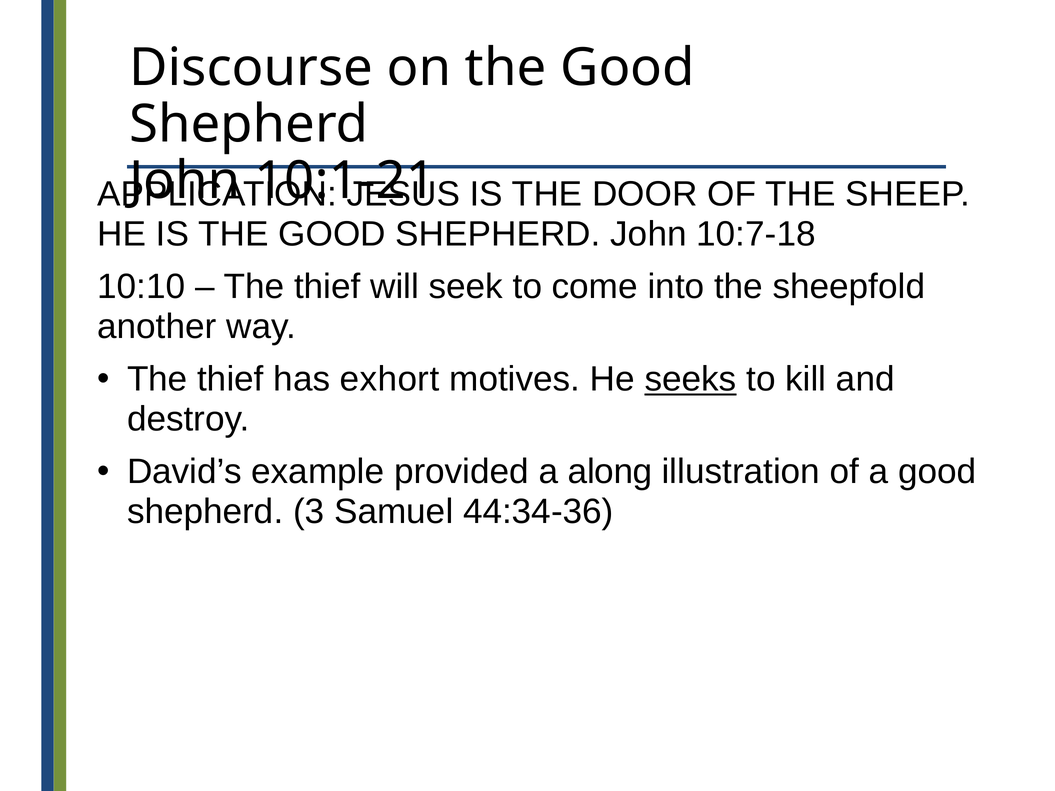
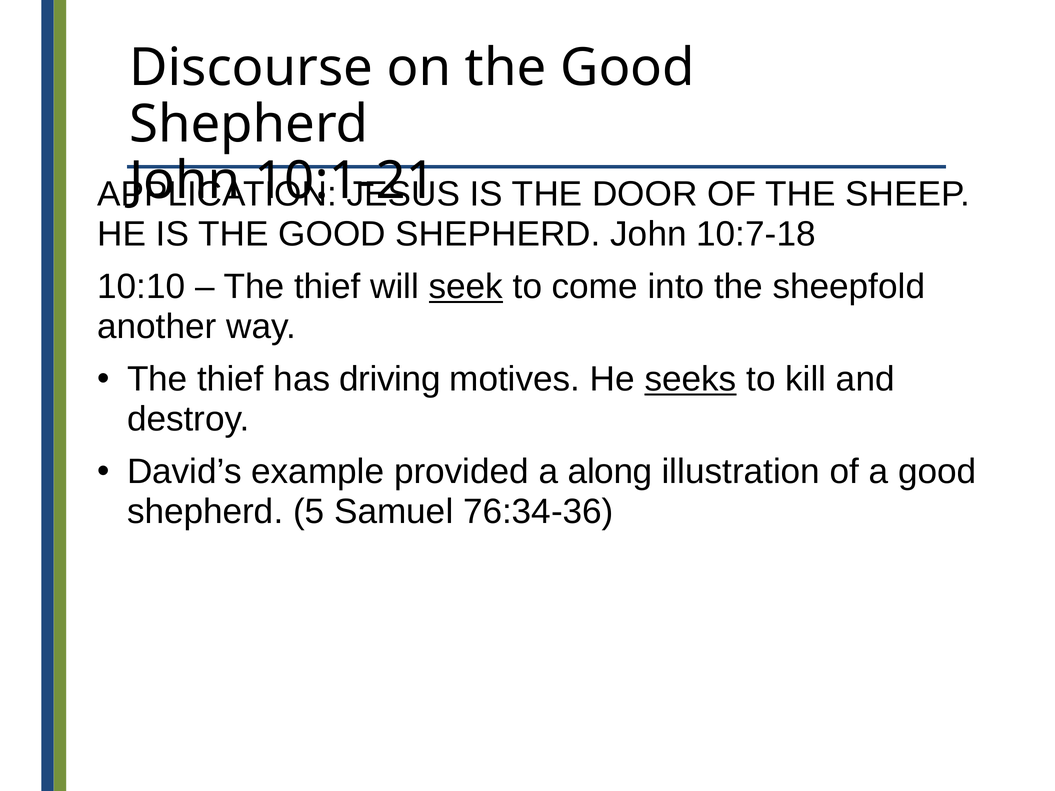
seek underline: none -> present (466, 287)
exhort: exhort -> driving (390, 379)
3: 3 -> 5 (309, 512)
44:34-36: 44:34-36 -> 76:34-36 (538, 512)
